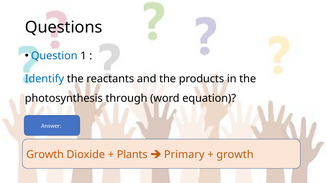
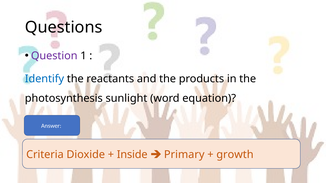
Question colour: blue -> purple (54, 56)
through: through -> sunlight (126, 99)
Growth: Growth -> Criteria (45, 155)
Plants: Plants -> Inside (132, 155)
